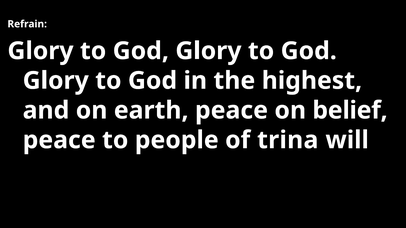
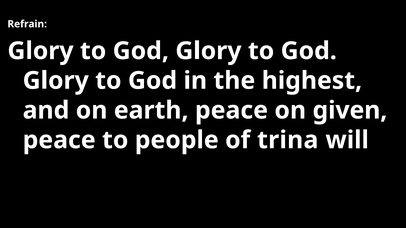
belief: belief -> given (350, 111)
